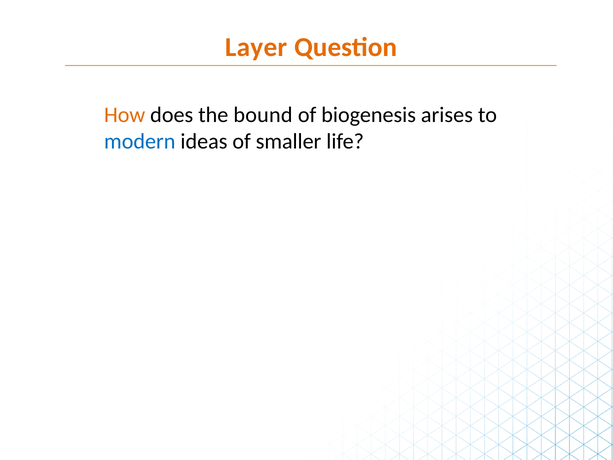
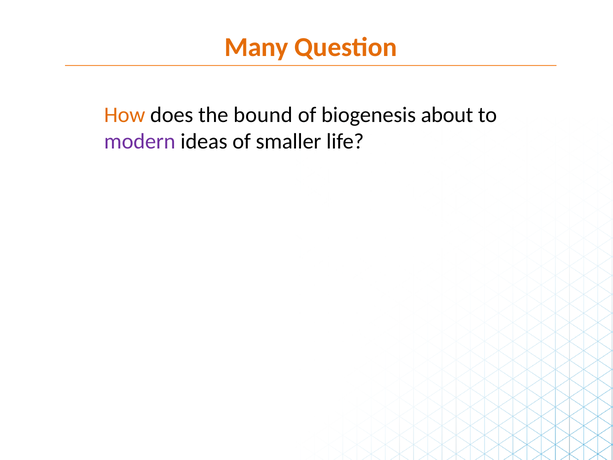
Layer: Layer -> Many (256, 47)
arises: arises -> about (447, 115)
modern colour: blue -> purple (140, 141)
